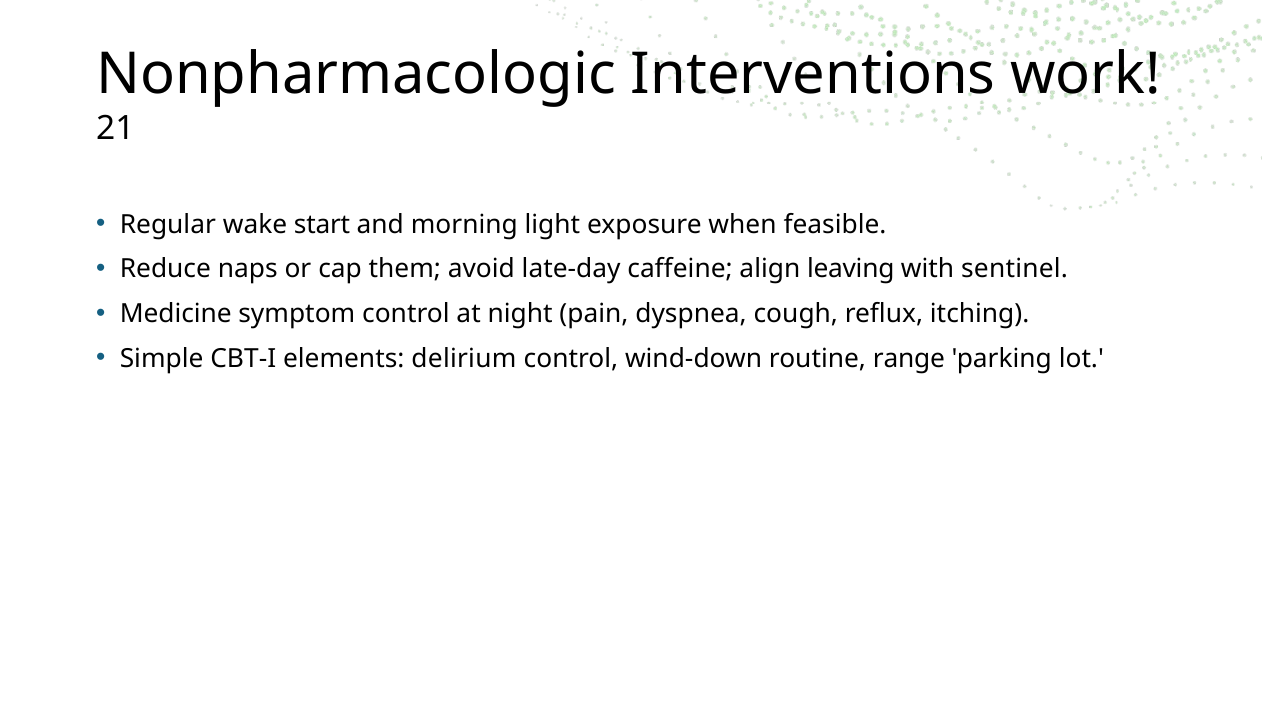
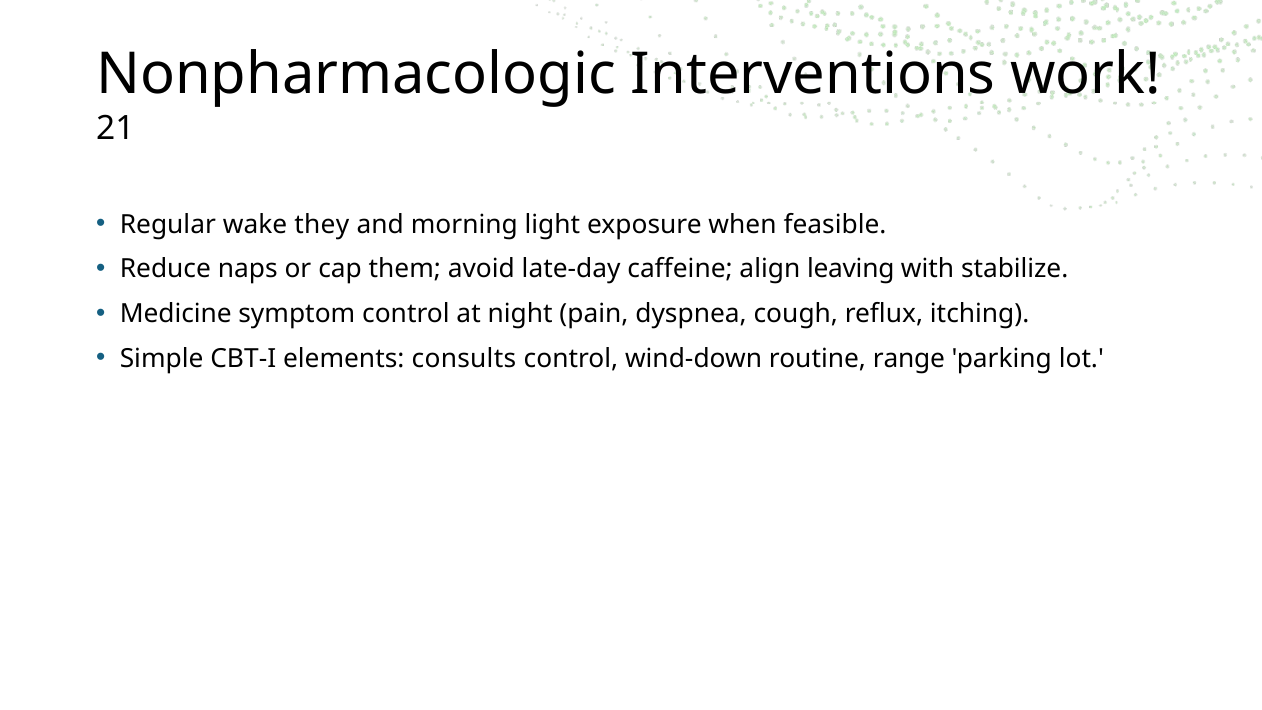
start: start -> they (322, 225)
sentinel: sentinel -> stabilize (1015, 269)
delirium: delirium -> consults (464, 359)
